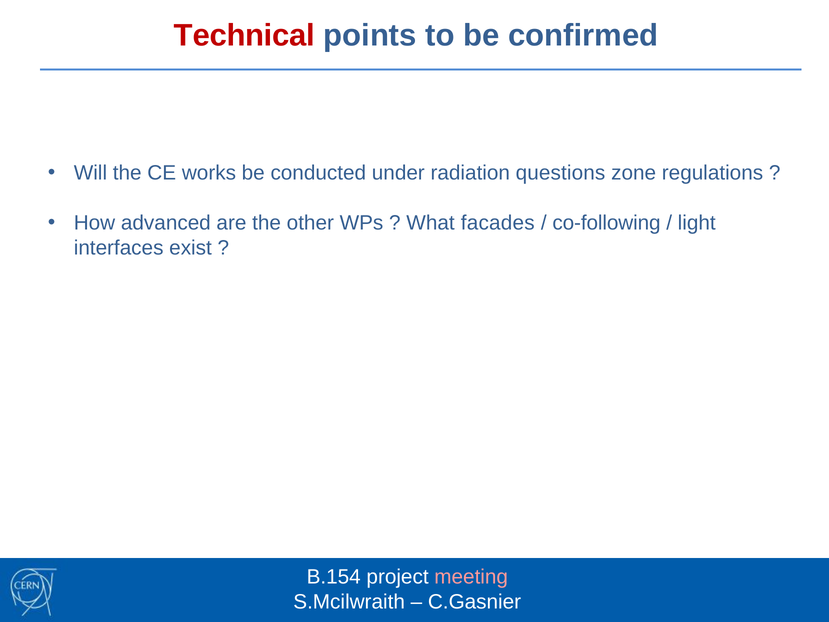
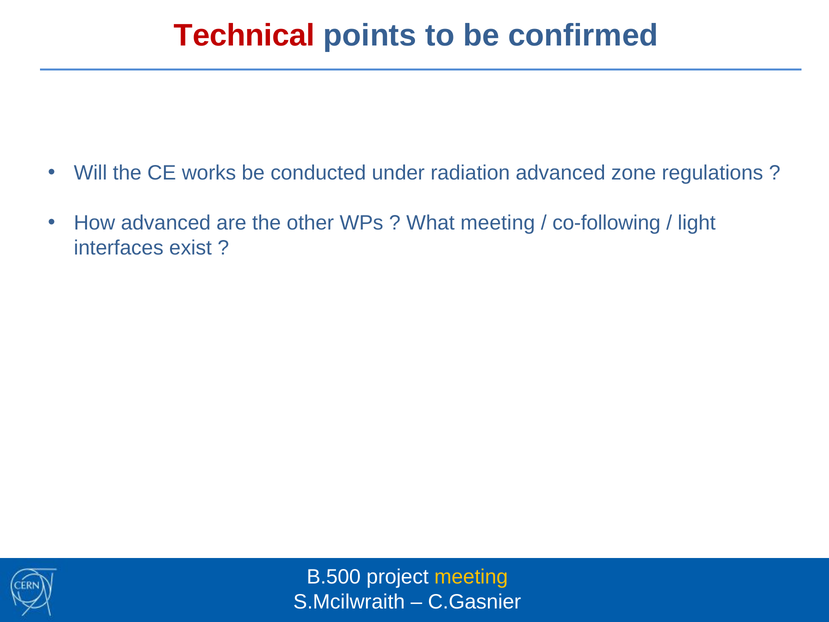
radiation questions: questions -> advanced (561, 173)
What facades: facades -> meeting (498, 223)
B.154: B.154 -> B.500 (334, 577)
meeting colour: pink -> yellow (471, 577)
